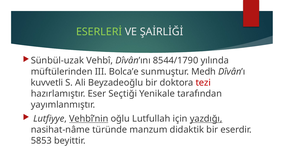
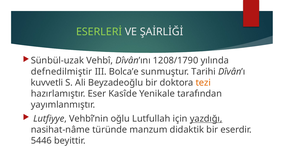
8544/1790: 8544/1790 -> 1208/1790 (176, 60)
müftülerinden: müftülerinden -> defnedilmiştir (62, 71)
Medh: Medh -> Tarihi (204, 71)
tezi colour: red -> orange (203, 82)
Seçtiği: Seçtiği -> Kasîde (123, 93)
Vehbî’nin underline: present -> none (89, 118)
5853: 5853 -> 5446 (41, 140)
